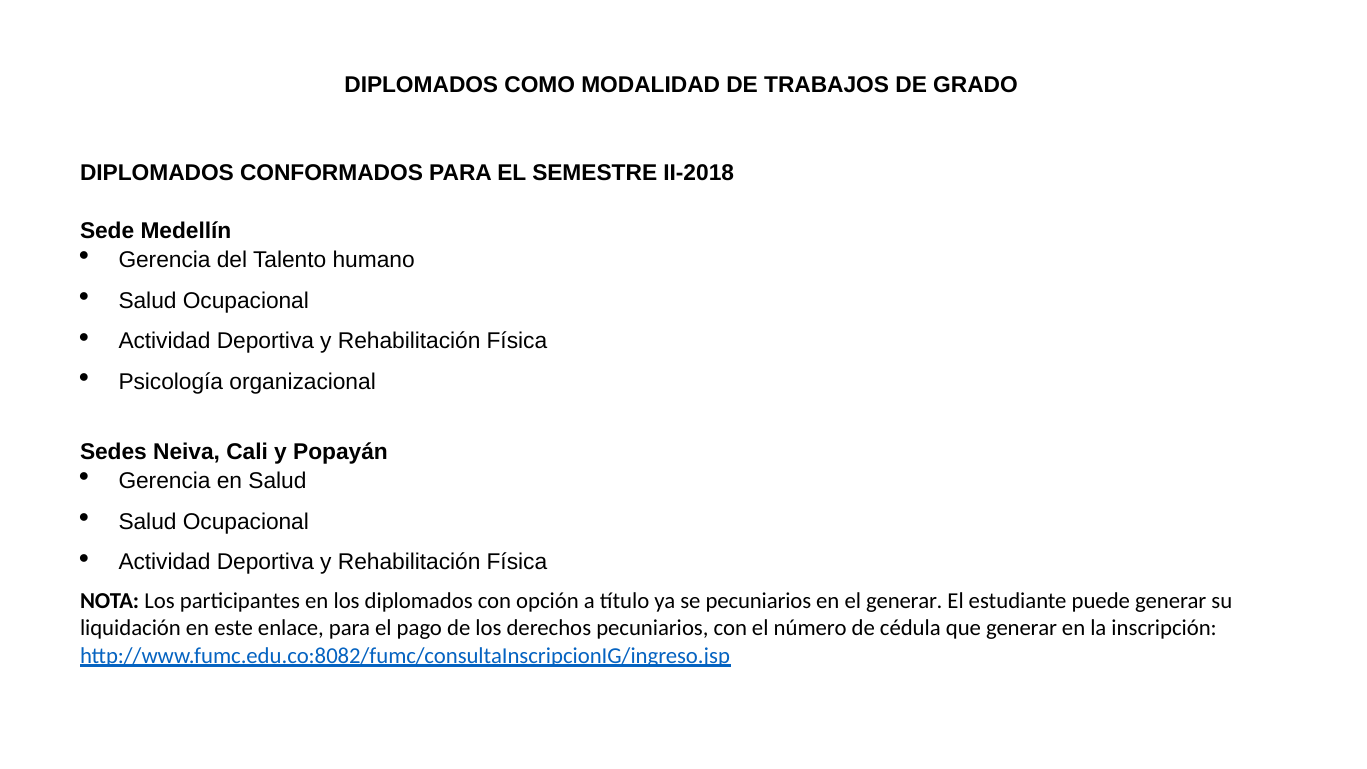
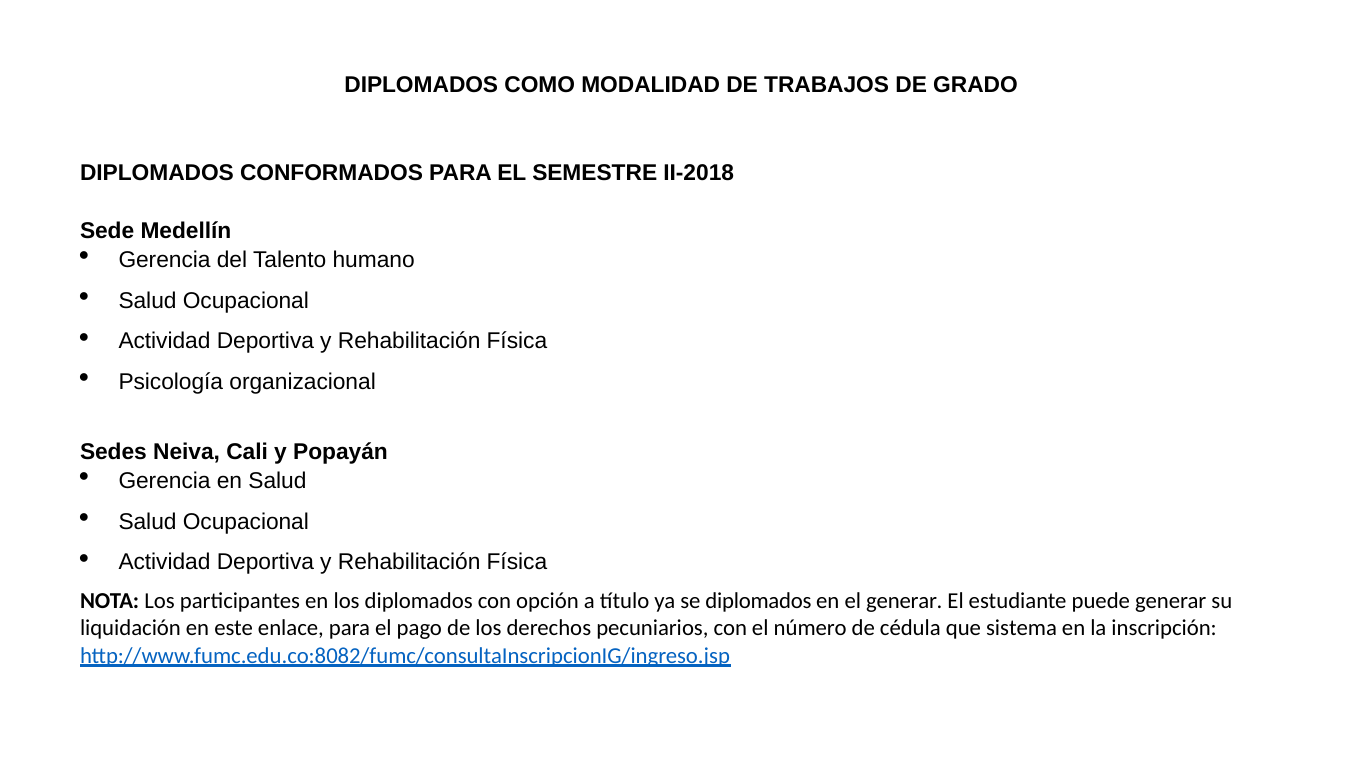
se pecuniarios: pecuniarios -> diplomados (758, 601)
que generar: generar -> sistema (1022, 628)
